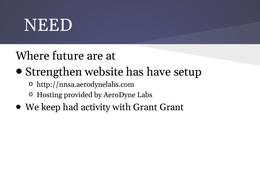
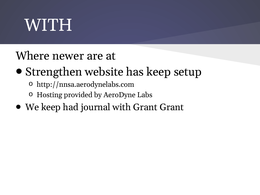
NEED: NEED -> WITH (48, 25)
future: future -> newer (68, 56)
has have: have -> keep (159, 72)
activity: activity -> journal (96, 107)
